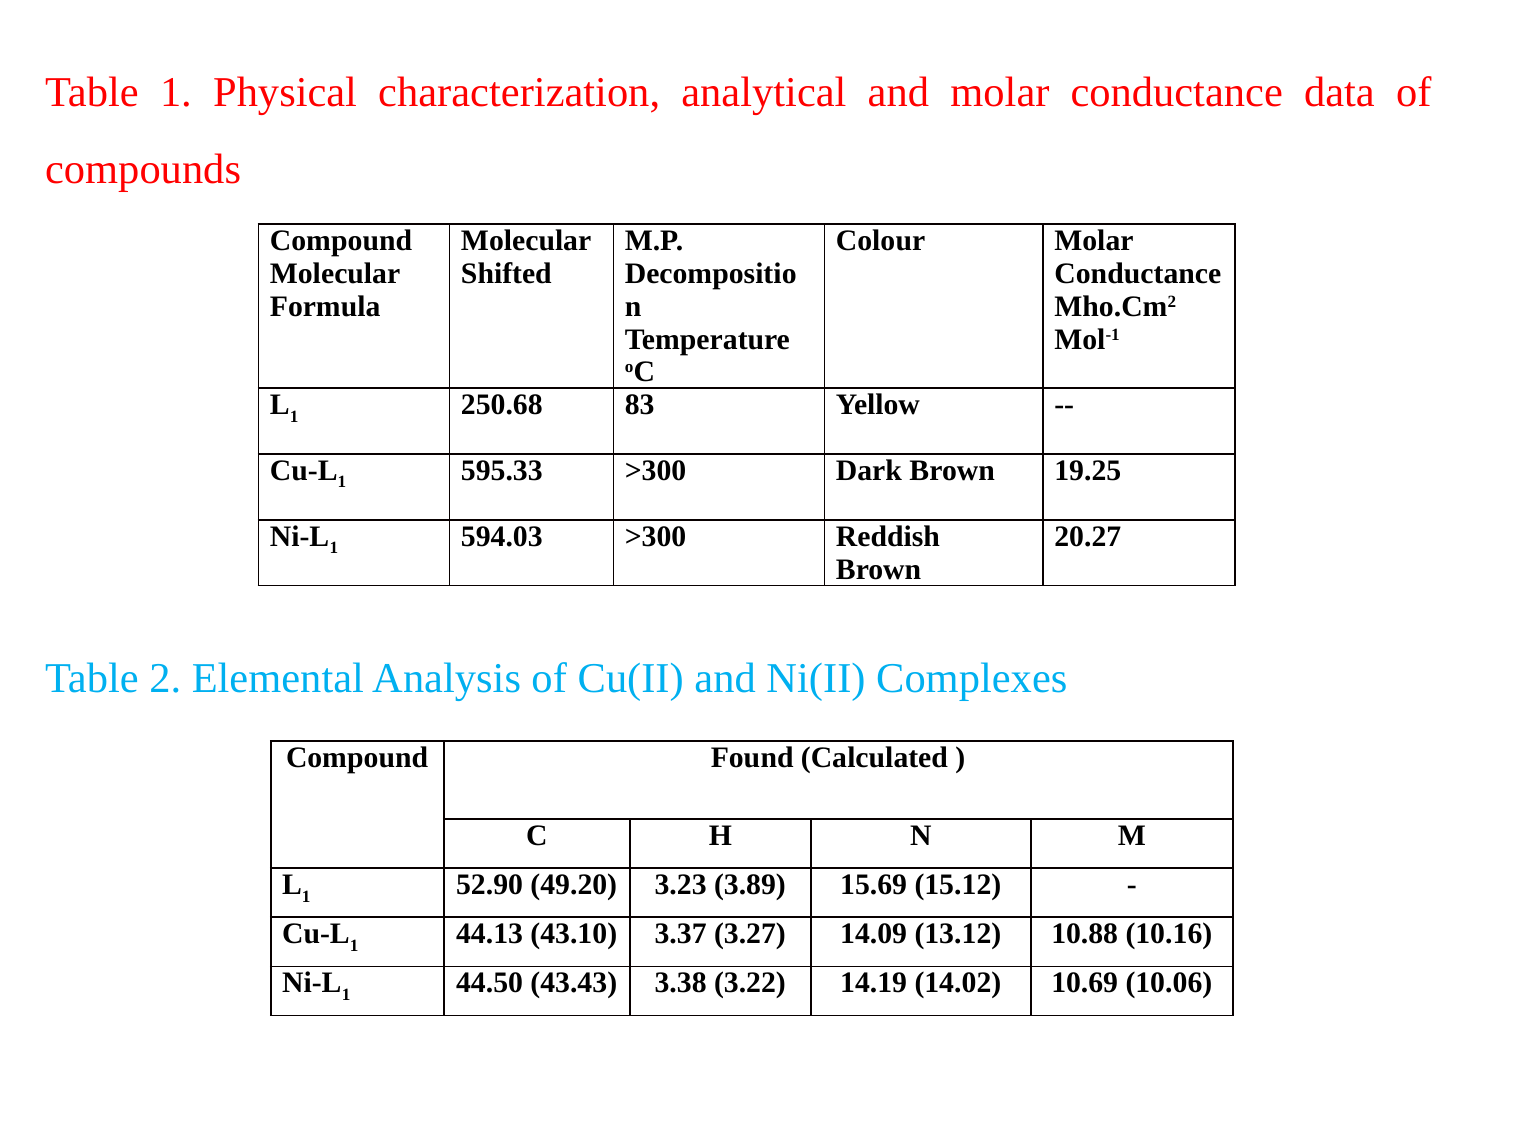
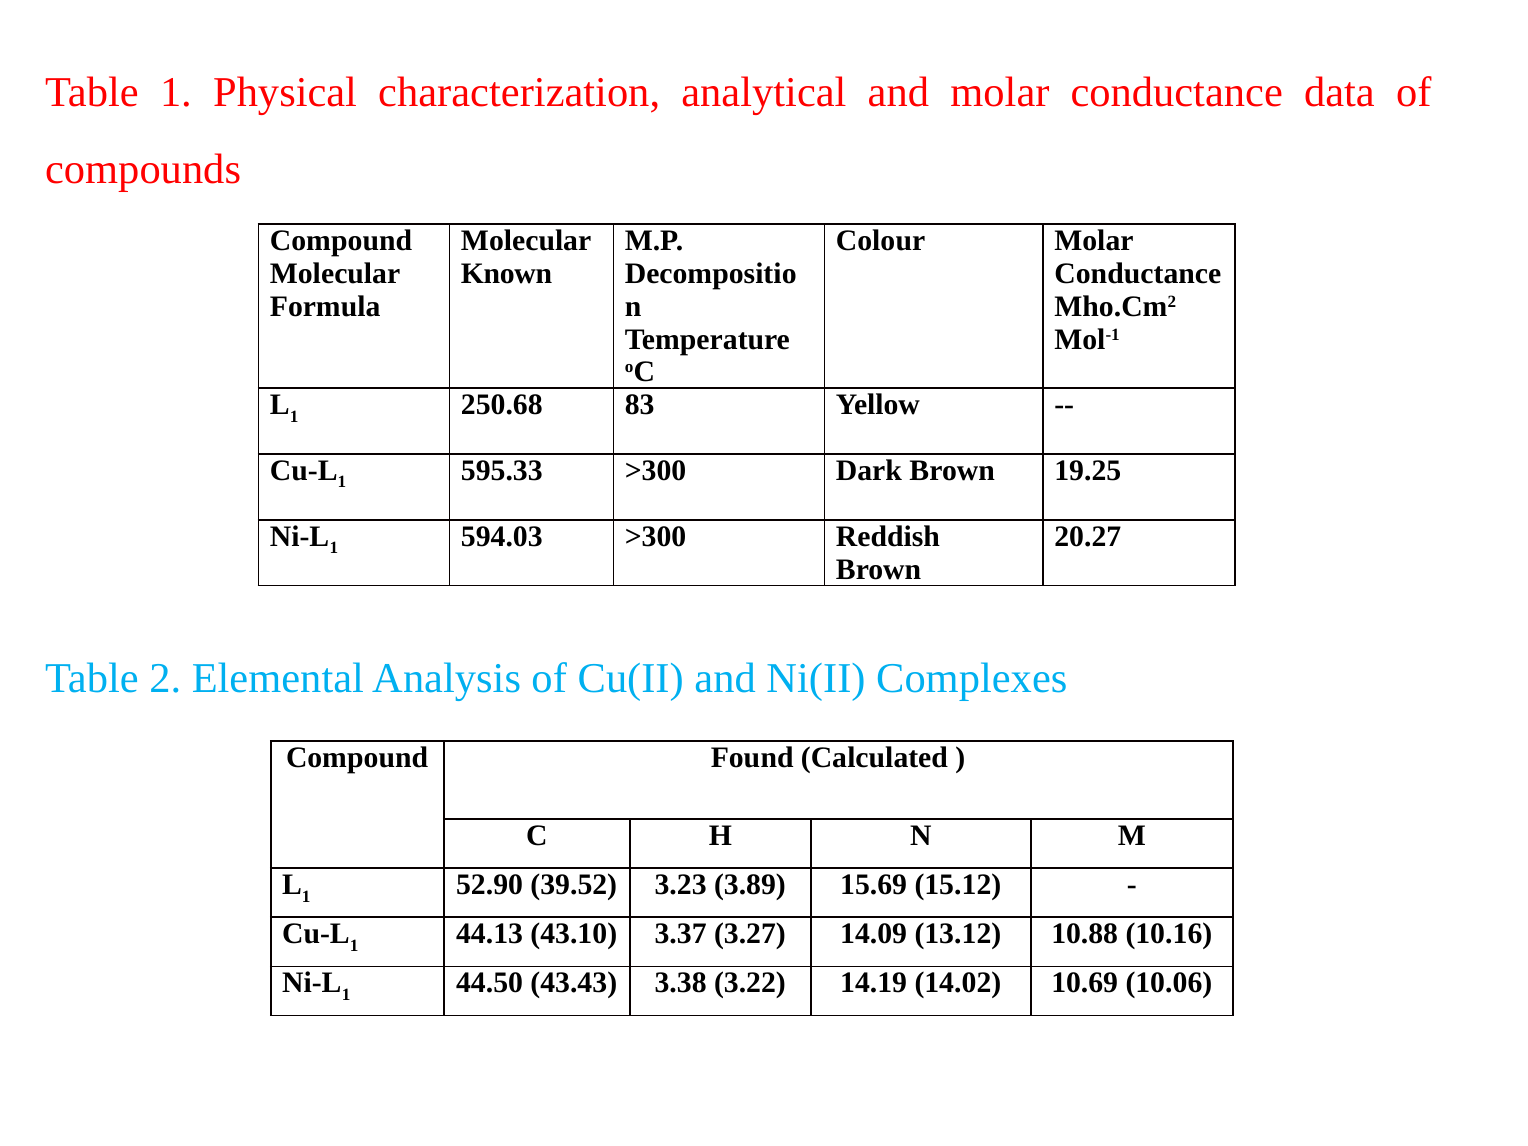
Shifted: Shifted -> Known (507, 274)
49.20: 49.20 -> 39.52 (574, 885)
